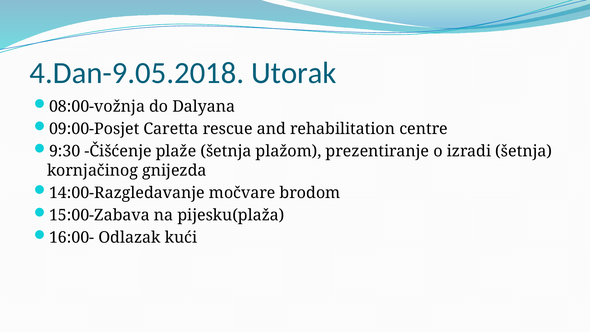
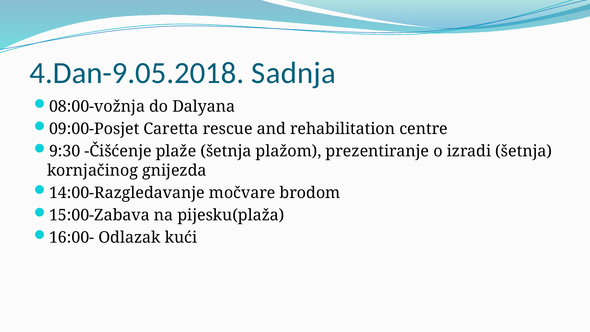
Utorak: Utorak -> Sadnja (294, 73)
